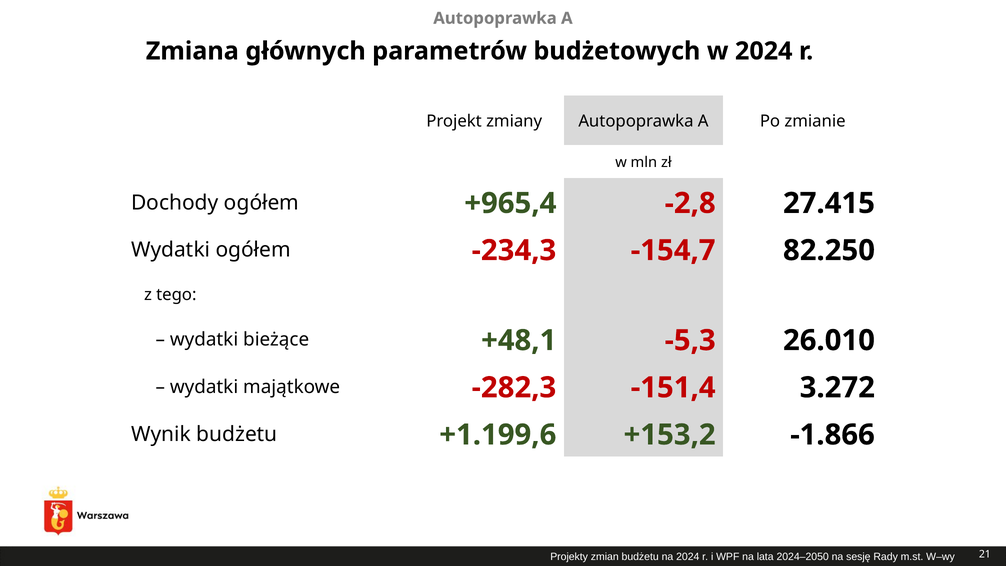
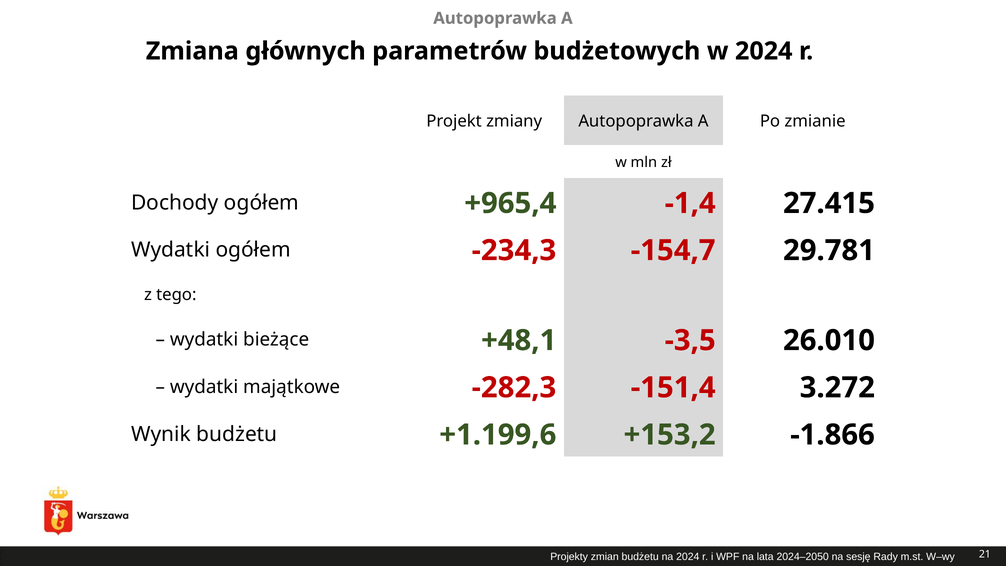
-2,8: -2,8 -> -1,4 (690, 203)
82.250: 82.250 -> 29.781 (829, 250)
-5,3: -5,3 -> -3,5 (690, 340)
